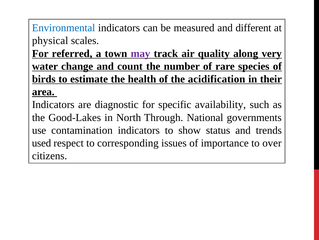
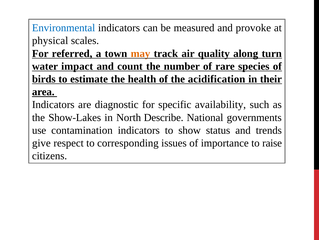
different: different -> provoke (253, 28)
may colour: purple -> orange (140, 53)
very: very -> turn (272, 53)
change: change -> impact (77, 66)
Good-Lakes: Good-Lakes -> Show-Lakes (75, 117)
Through: Through -> Describe (164, 117)
used: used -> give (41, 143)
over: over -> raise (272, 143)
